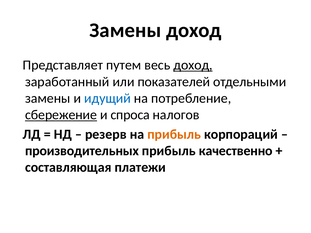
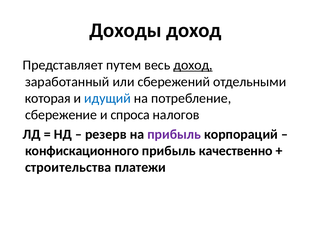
Замены: Замены -> Доходы (125, 30)
показателей: показателей -> сбережений (174, 82)
замены: замены -> которая (48, 98)
сбережение underline: present -> none (61, 115)
прибыль colour: orange -> purple (174, 134)
производительных: производительных -> конфискационного (82, 151)
составляющая: составляющая -> строительства (68, 168)
